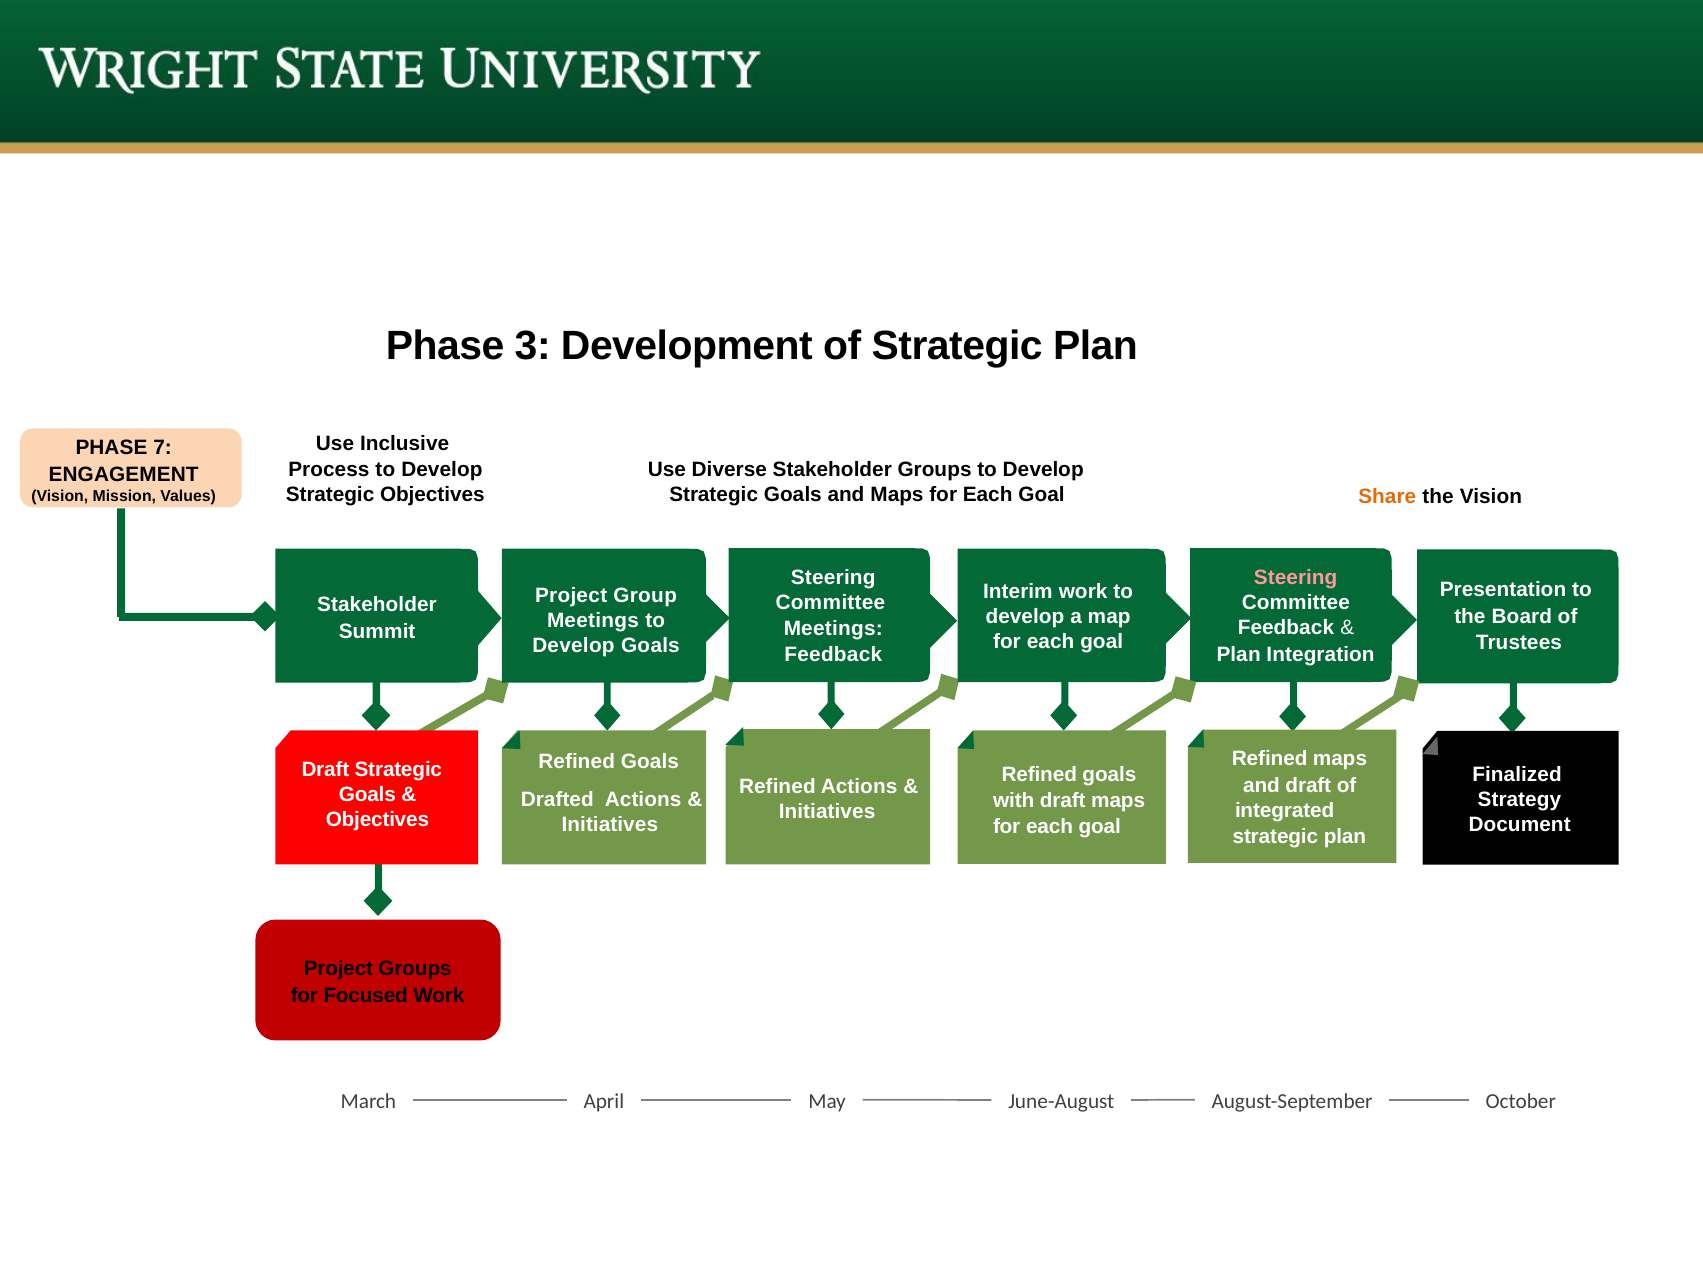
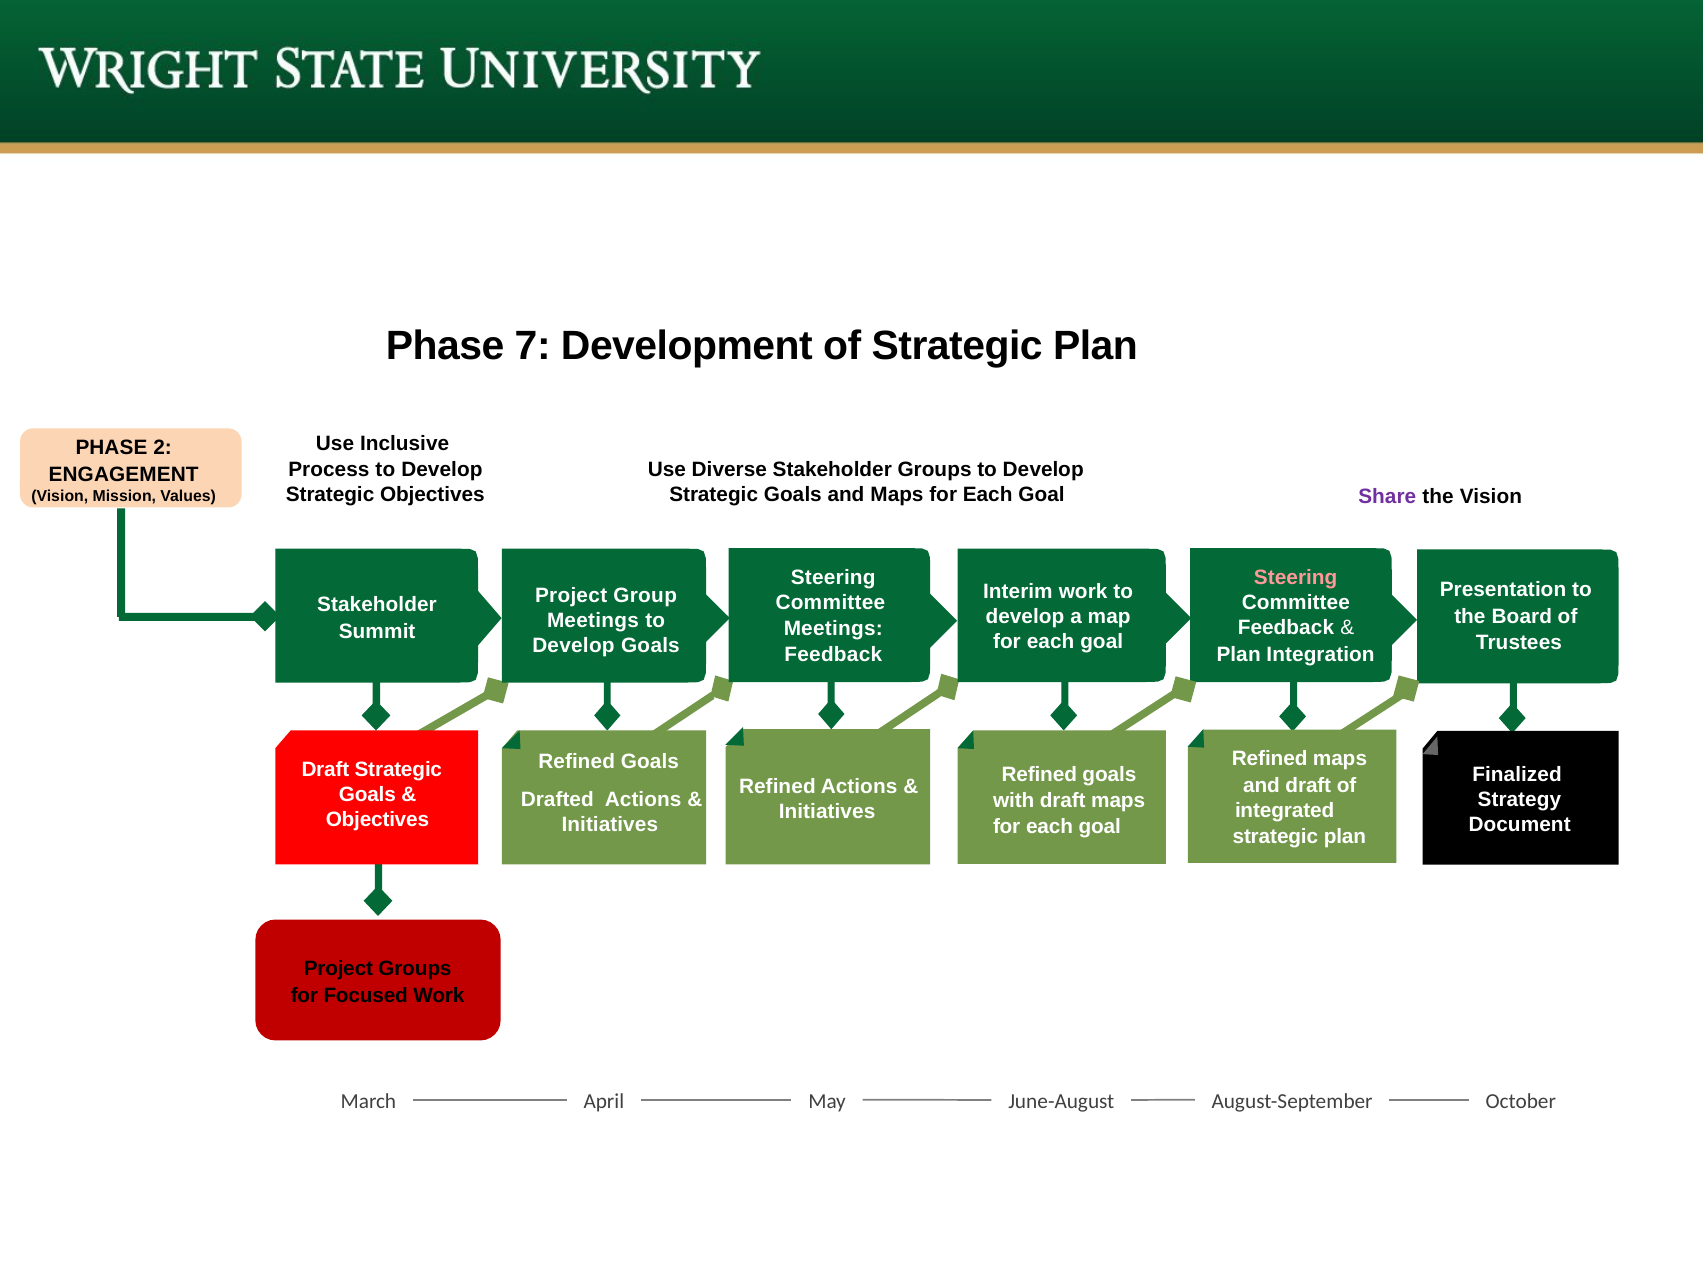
3: 3 -> 7 (533, 346)
7: 7 -> 2 (163, 448)
Share colour: orange -> purple (1387, 497)
